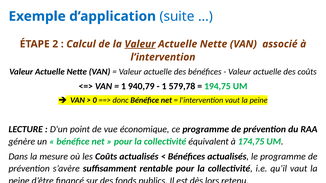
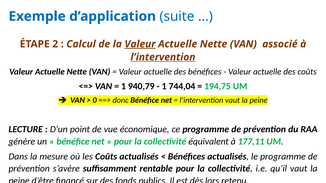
l’intervention underline: none -> present (163, 57)
579,78: 579,78 -> 744,04 (182, 87)
174,75: 174,75 -> 177,11 (251, 142)
